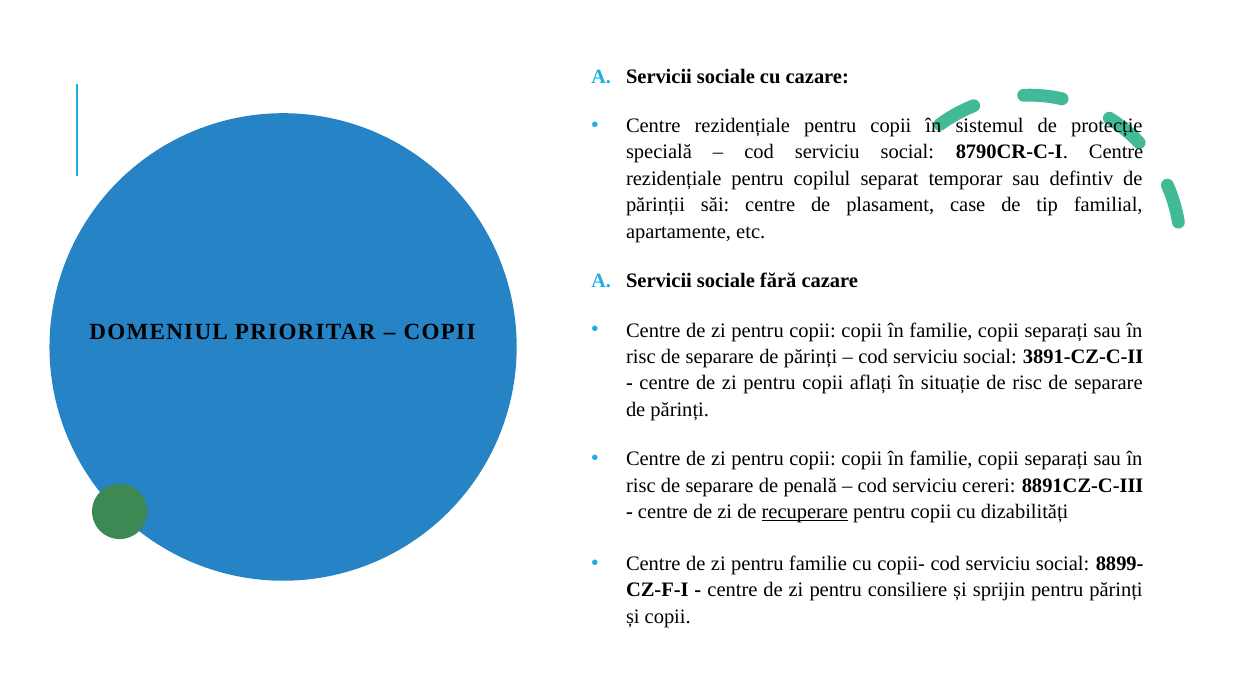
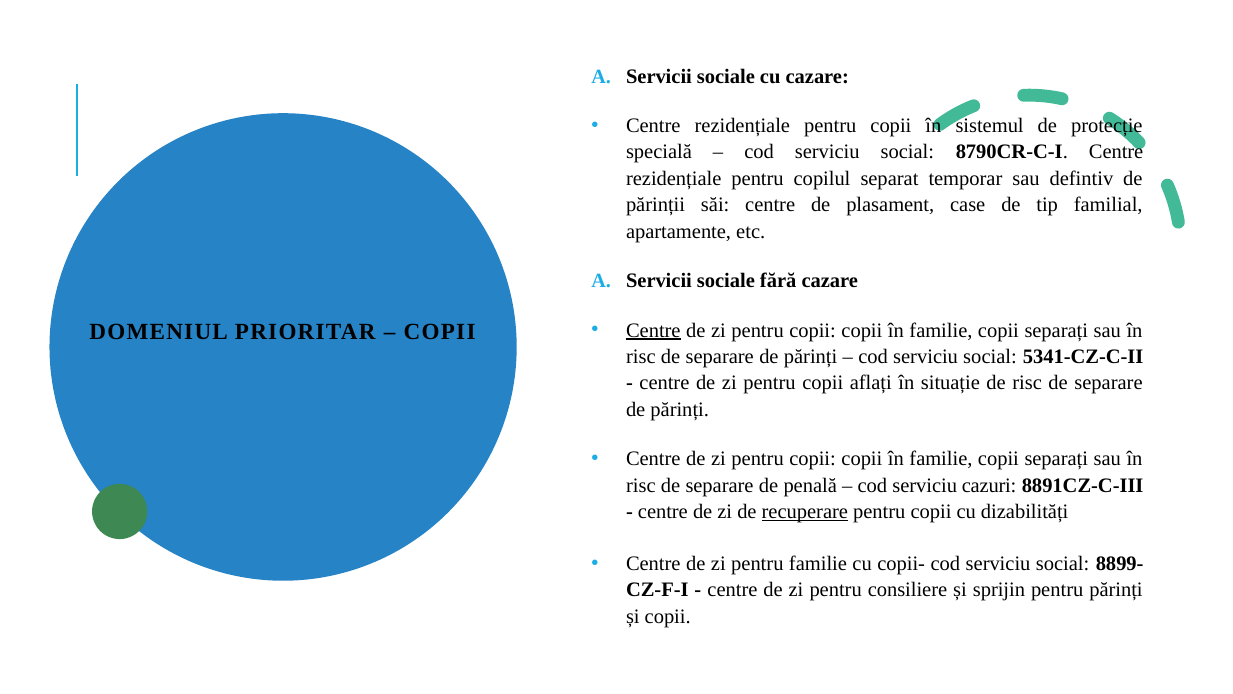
Centre underline: none -> present (653, 330)
3891-CZ-C-II: 3891-CZ-C-II -> 5341-CZ-C-II (1083, 356)
cereri: cereri -> cazuri (989, 485)
